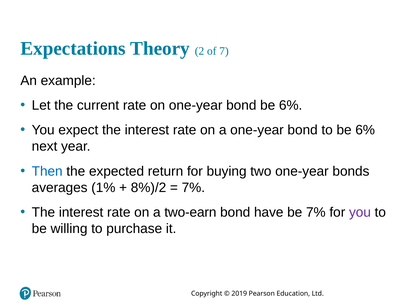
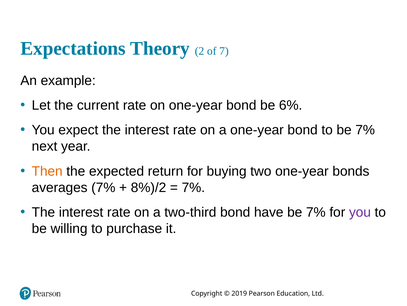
to be 6%: 6% -> 7% (365, 130)
Then colour: blue -> orange (47, 171)
averages 1%: 1% -> 7% (103, 187)
two-earn: two-earn -> two-third (190, 212)
